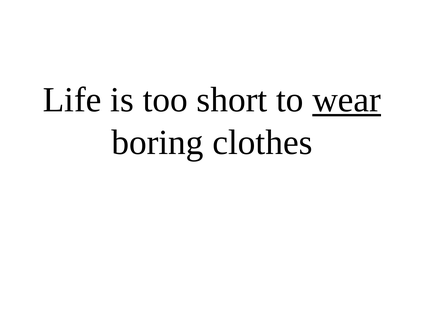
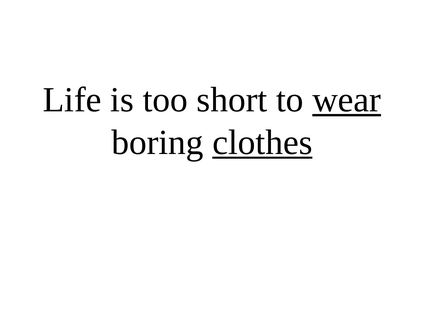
clothes underline: none -> present (262, 142)
